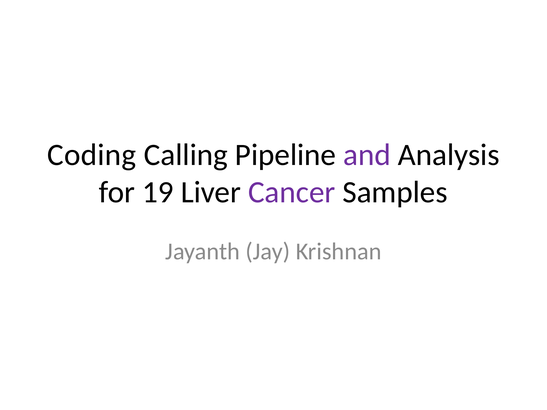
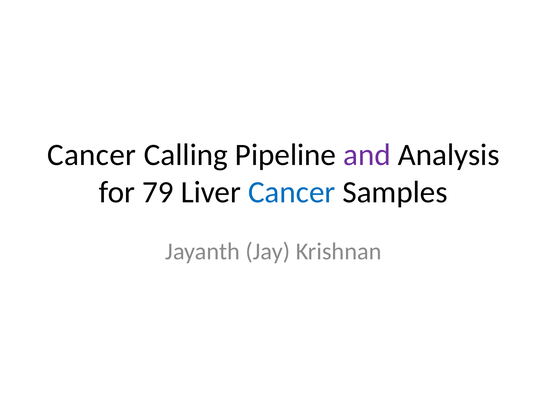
Coding: Coding -> Cancer (92, 155)
19: 19 -> 79 (158, 192)
Cancer colour: purple -> blue (292, 192)
